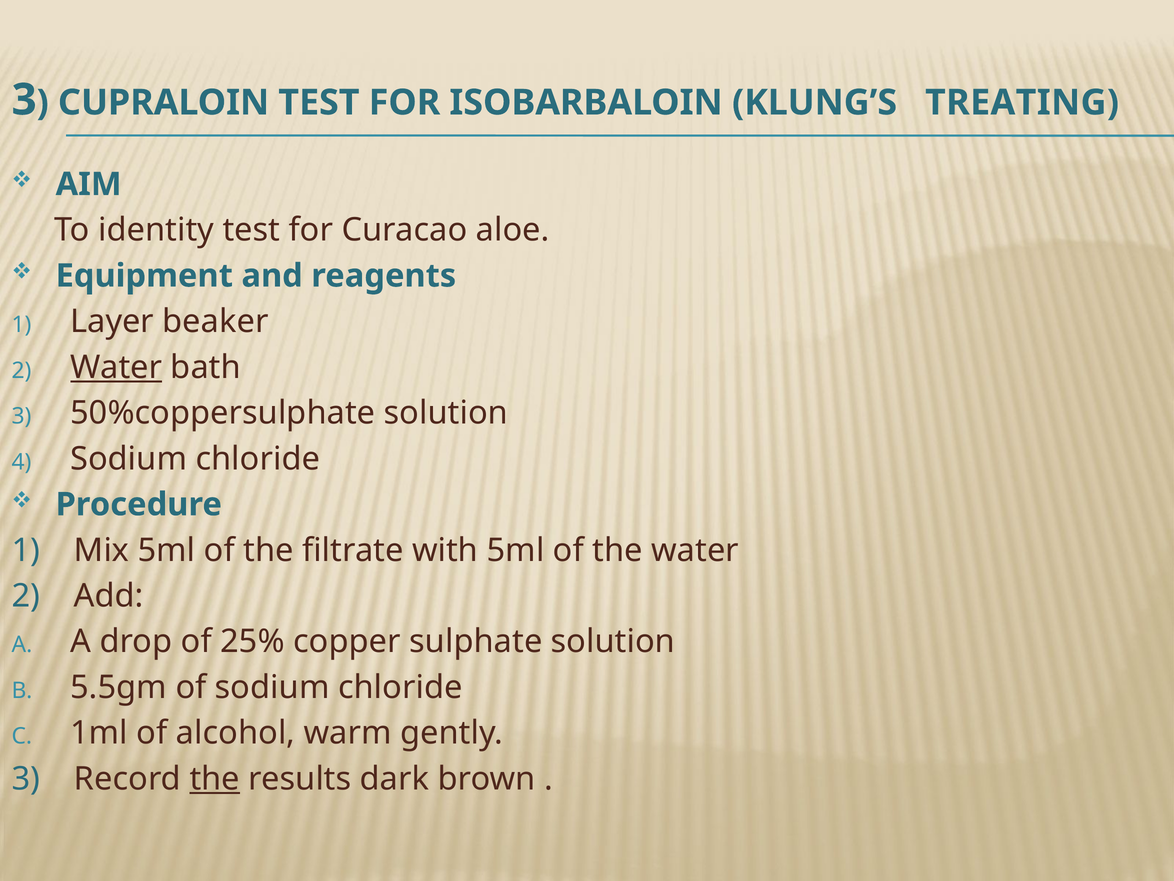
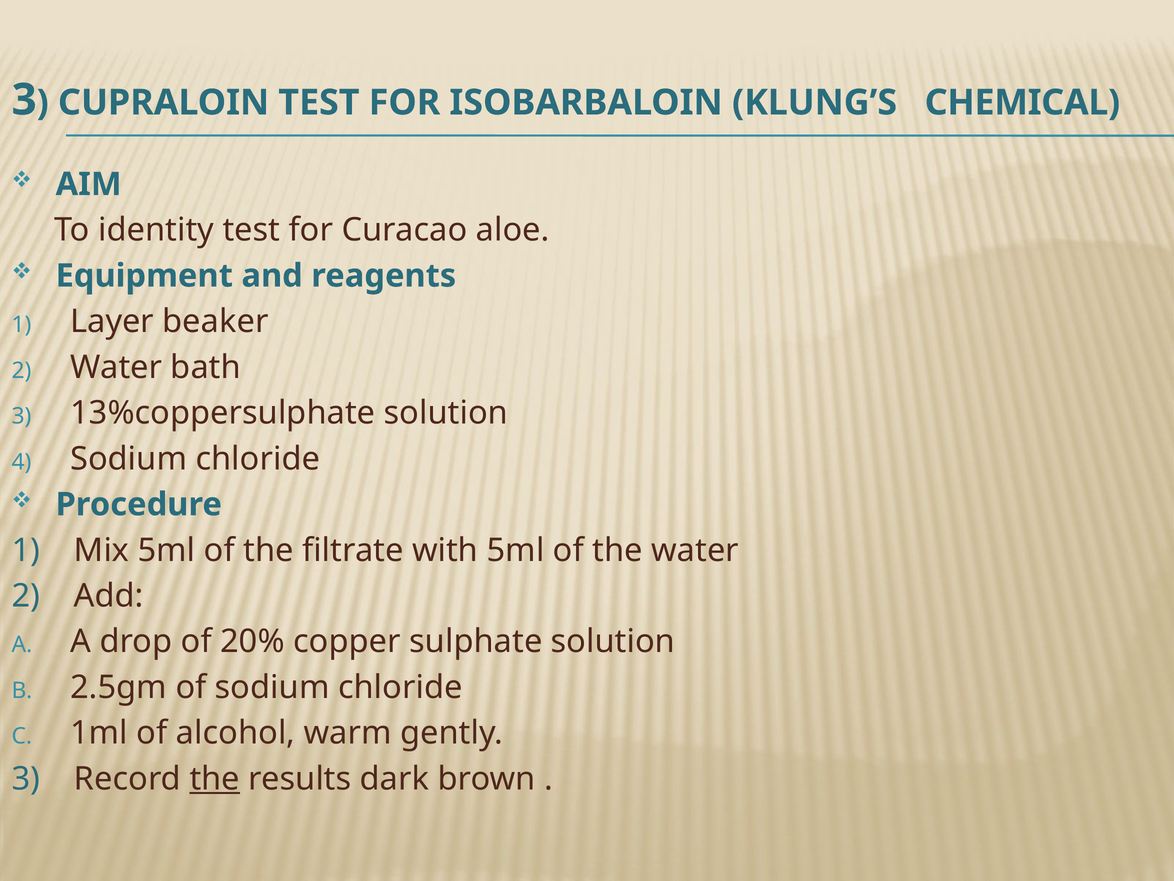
TREATING: TREATING -> CHEMICAL (1022, 103)
Water underline: present -> none (116, 367)
50%coppersulphate: 50%coppersulphate -> 13%coppersulphate (223, 413)
25%: 25% -> 20% (253, 641)
5.5gm: 5.5gm -> 2.5gm (119, 687)
